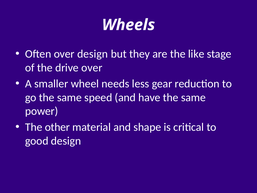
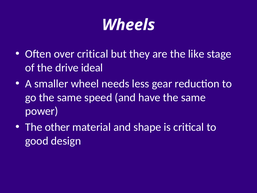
over design: design -> critical (93, 54)
drive over: over -> ideal (92, 68)
